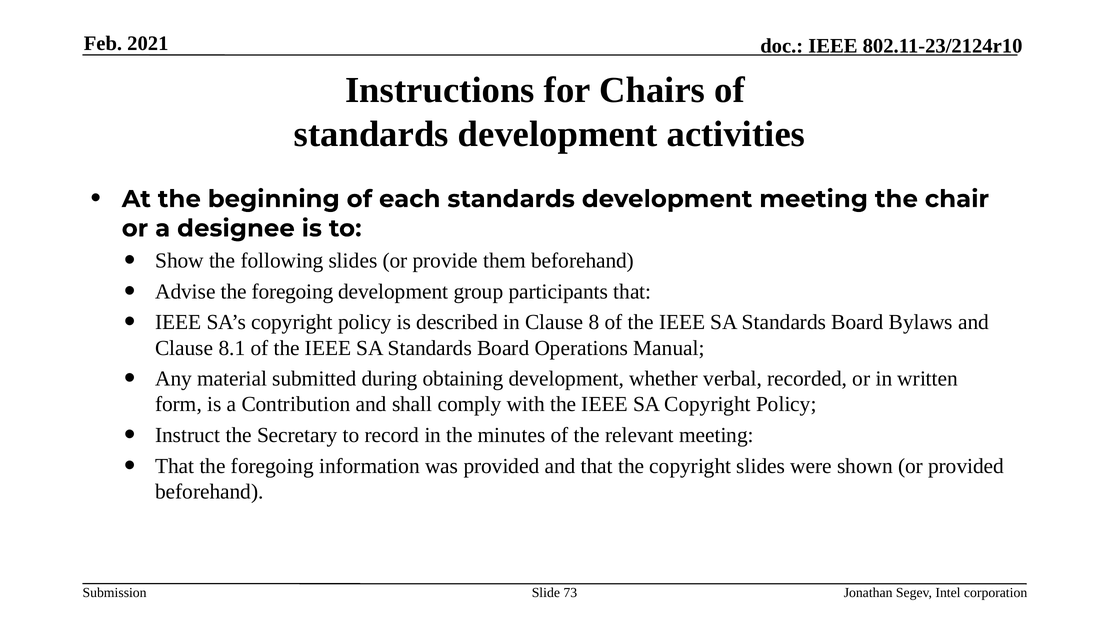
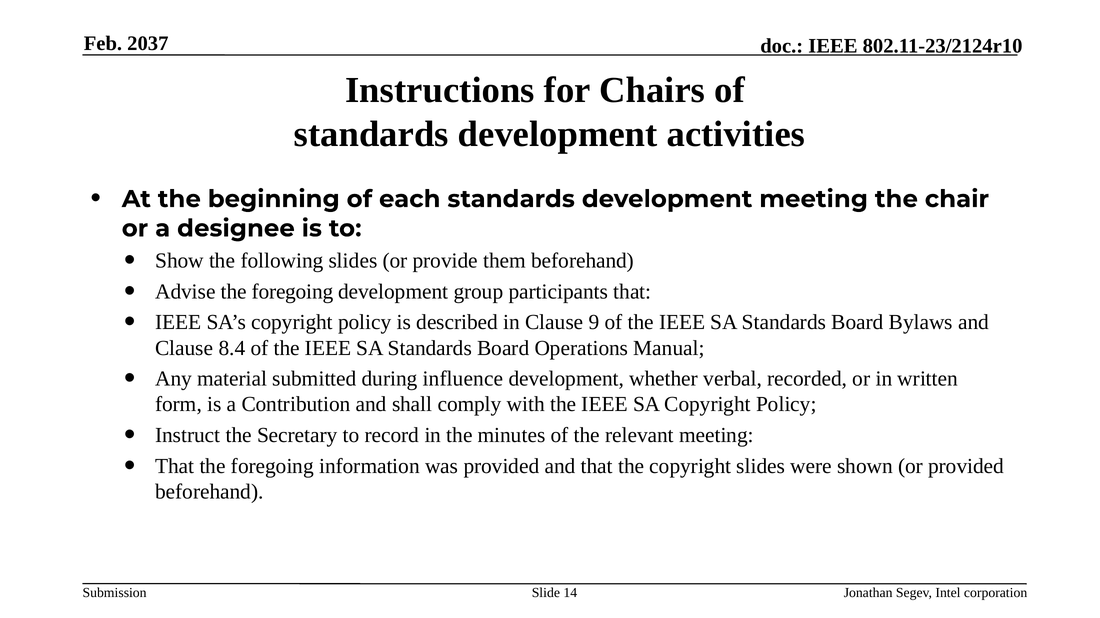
2021: 2021 -> 2037 (148, 44)
8: 8 -> 9 (594, 323)
8.1: 8.1 -> 8.4 (232, 348)
obtaining: obtaining -> influence (463, 379)
73: 73 -> 14 (570, 593)
